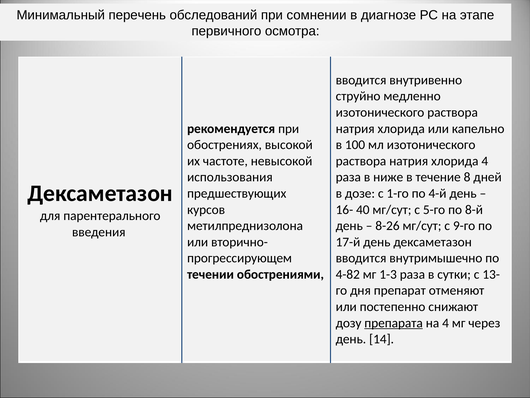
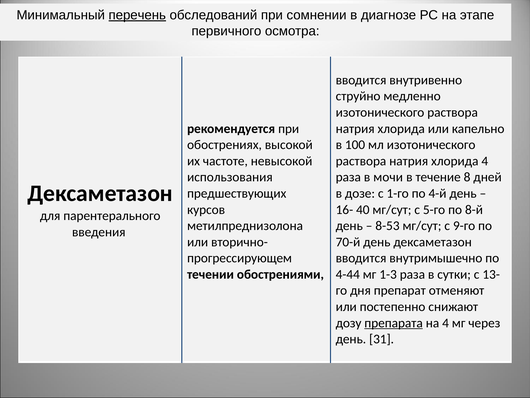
перечень underline: none -> present (137, 15)
ниже: ниже -> мочи (388, 177)
8-26: 8-26 -> 8-53 (387, 226)
17-й: 17-й -> 70-й (348, 242)
4-82: 4-82 -> 4-44 (348, 274)
14: 14 -> 31 (382, 339)
